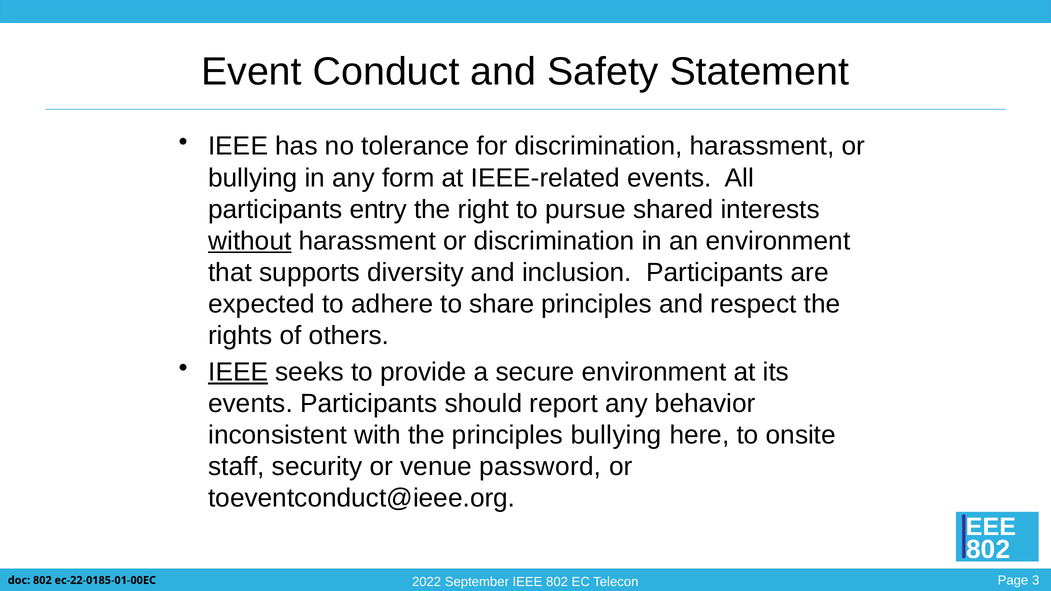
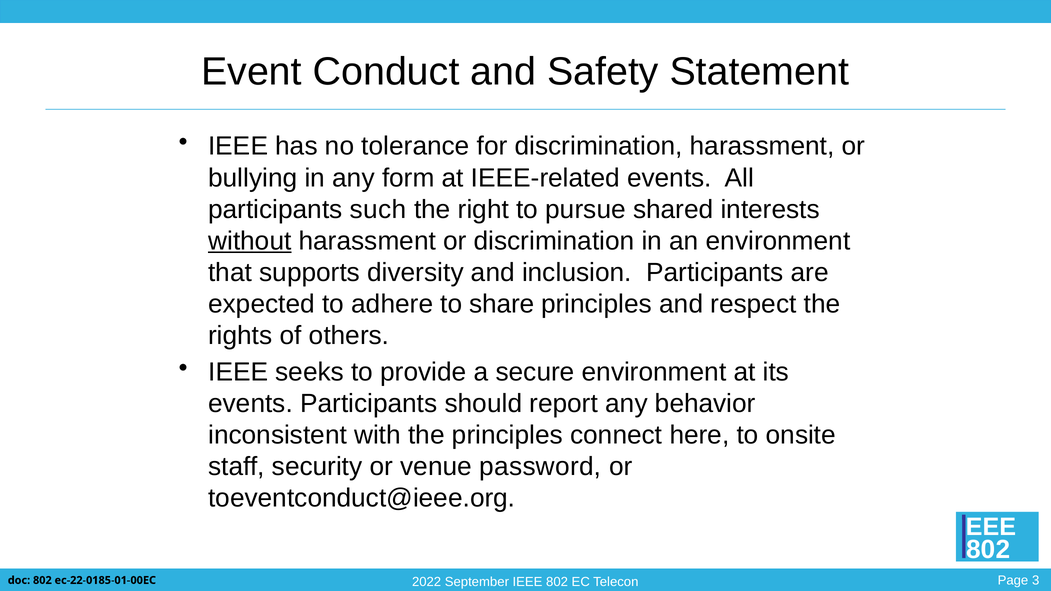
entry: entry -> such (378, 209)
IEEE underline: present -> none (238, 372)
principles bullying: bullying -> connect (616, 435)
